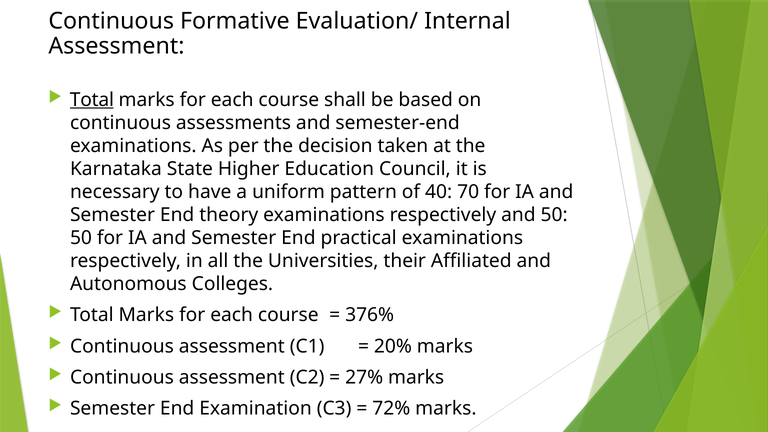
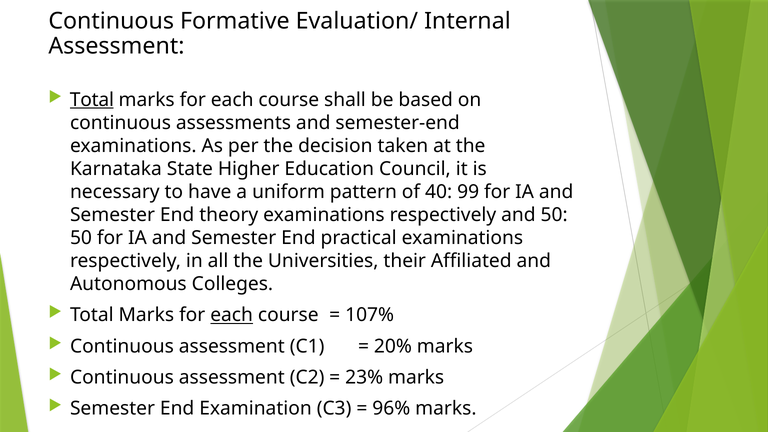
70: 70 -> 99 (468, 192)
each underline: none -> present (232, 315)
376%: 376% -> 107% (370, 315)
27%: 27% -> 23% (364, 377)
72%: 72% -> 96% (391, 408)
